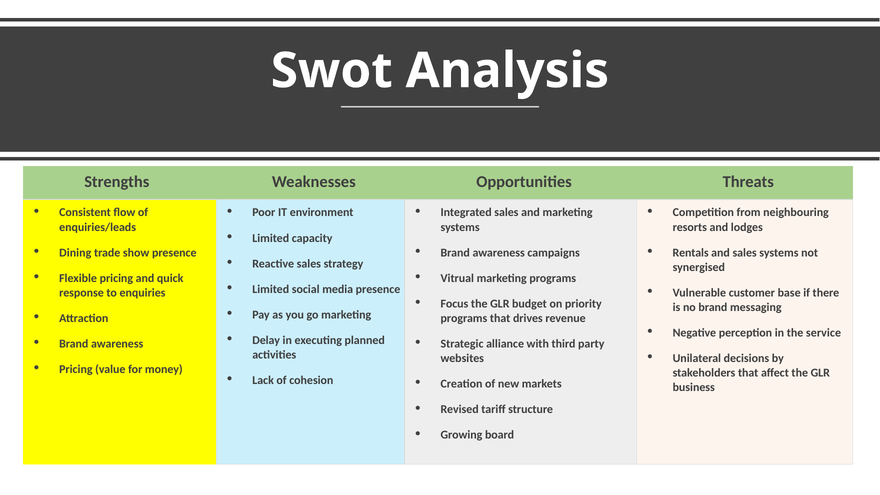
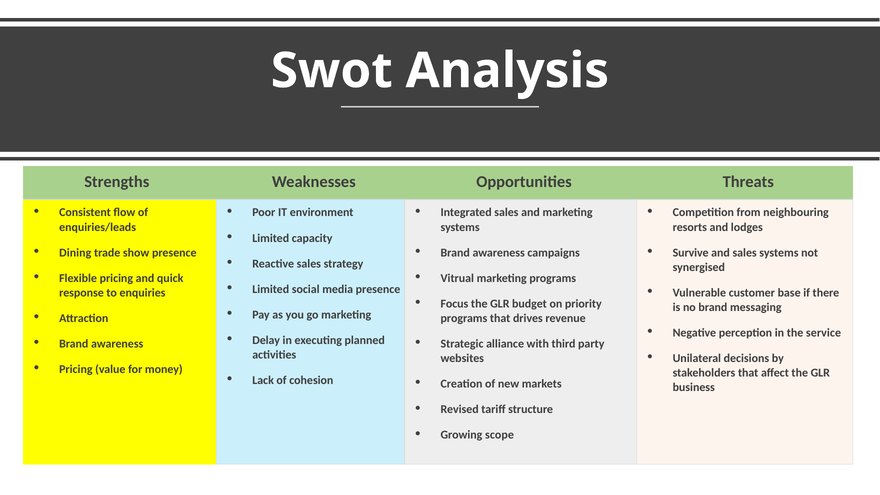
Rentals: Rentals -> Survive (691, 253)
board: board -> scope (499, 435)
